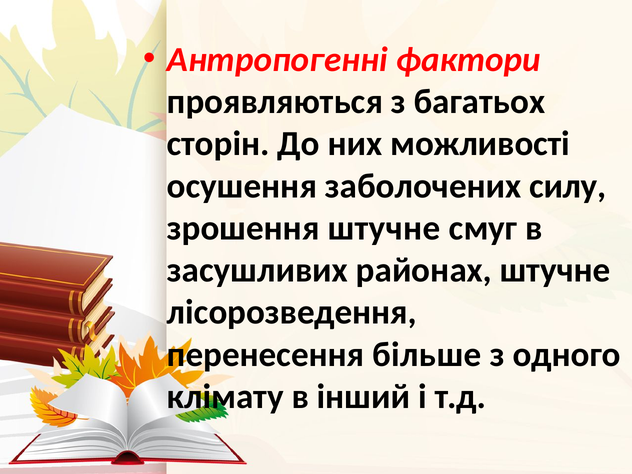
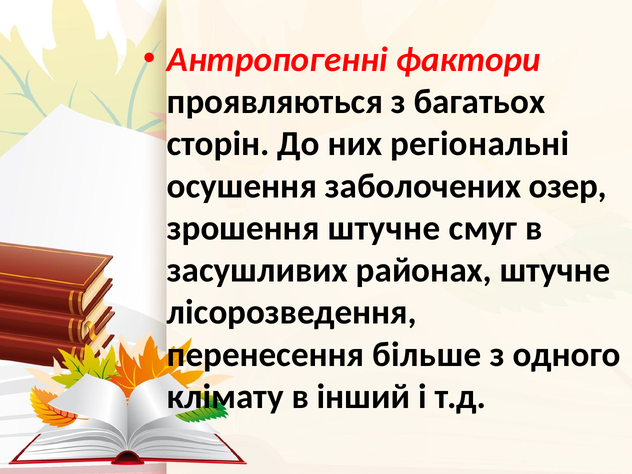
можливості: можливості -> регіональні (480, 144)
силу: силу -> озер (568, 186)
